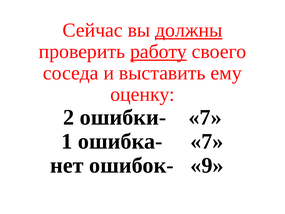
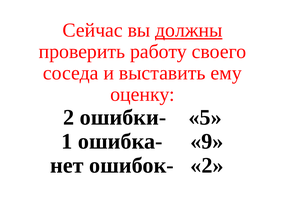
работу underline: present -> none (159, 52)
ошибки- 7: 7 -> 5 (205, 117)
ошибка- 7: 7 -> 9 (207, 141)
ошибок- 9: 9 -> 2 (207, 165)
